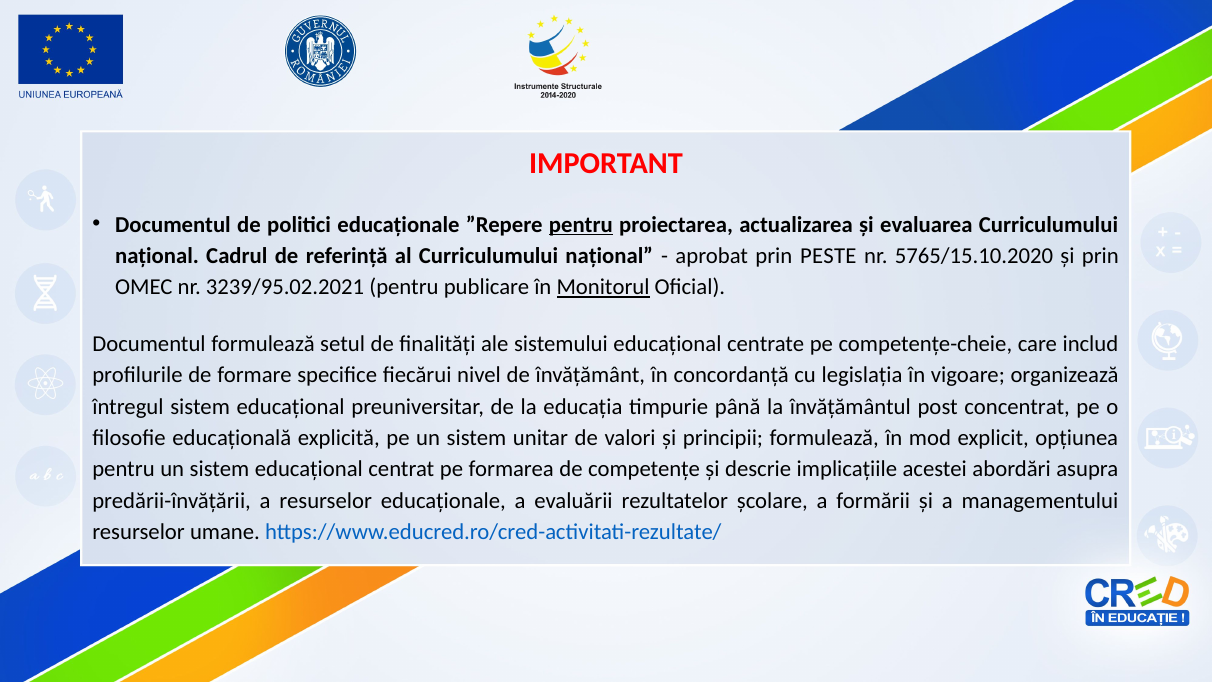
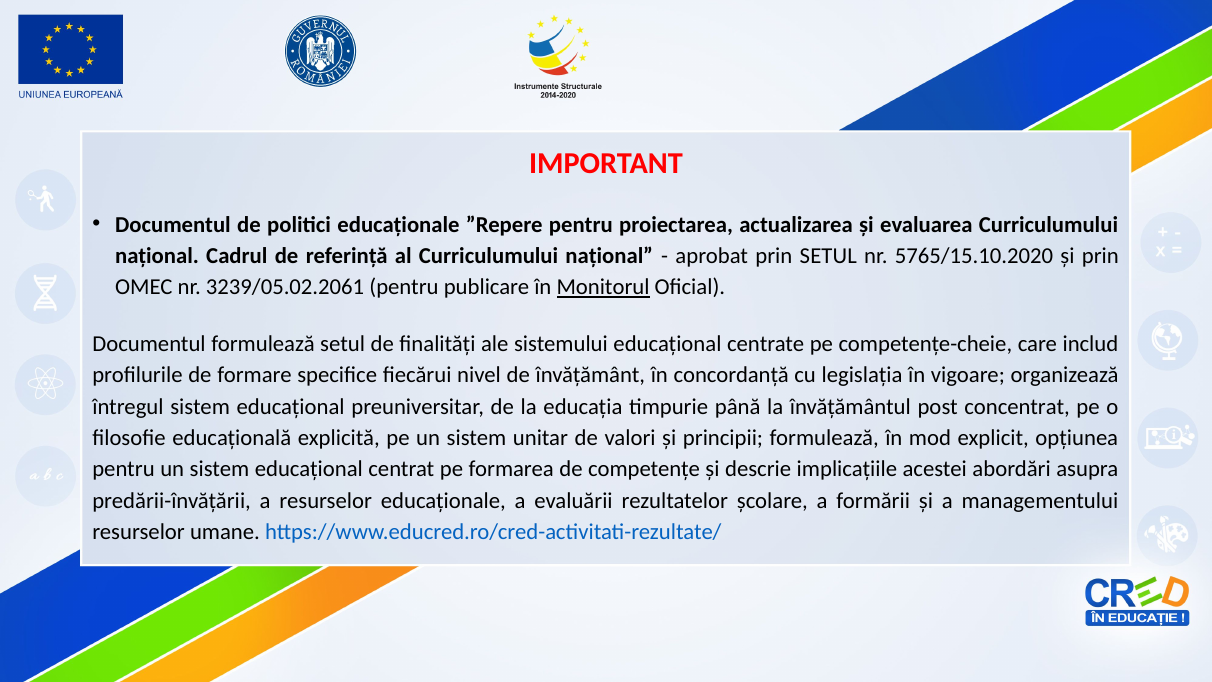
pentru underline: present -> none (581, 224)
prin PESTE: PESTE -> SETUL (828, 256)
3239/95.02.2021: 3239/95.02.2021 -> 3239/05.02.2061 (285, 287)
